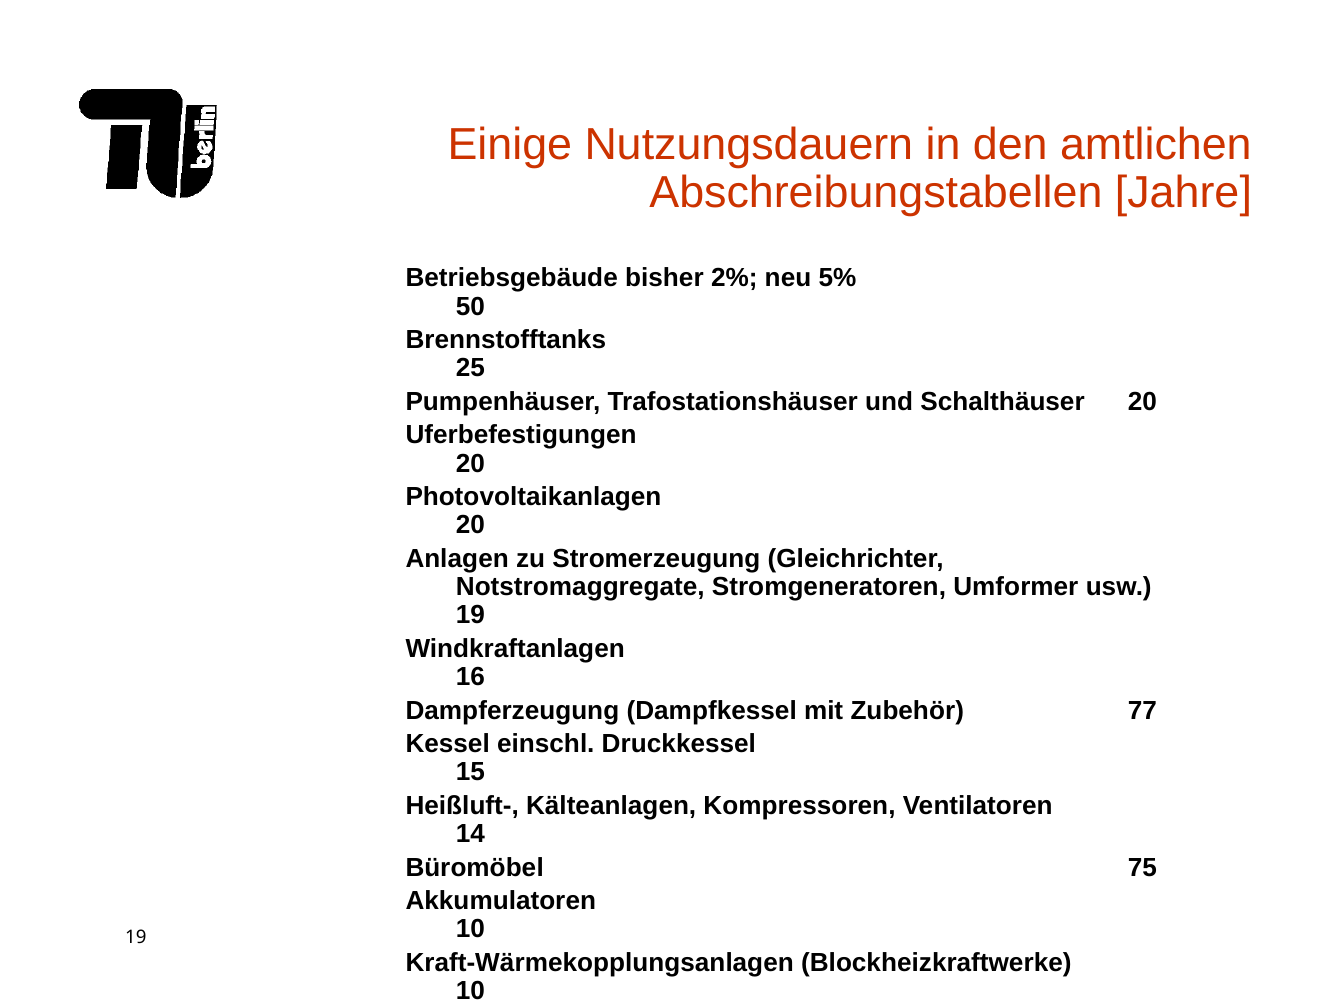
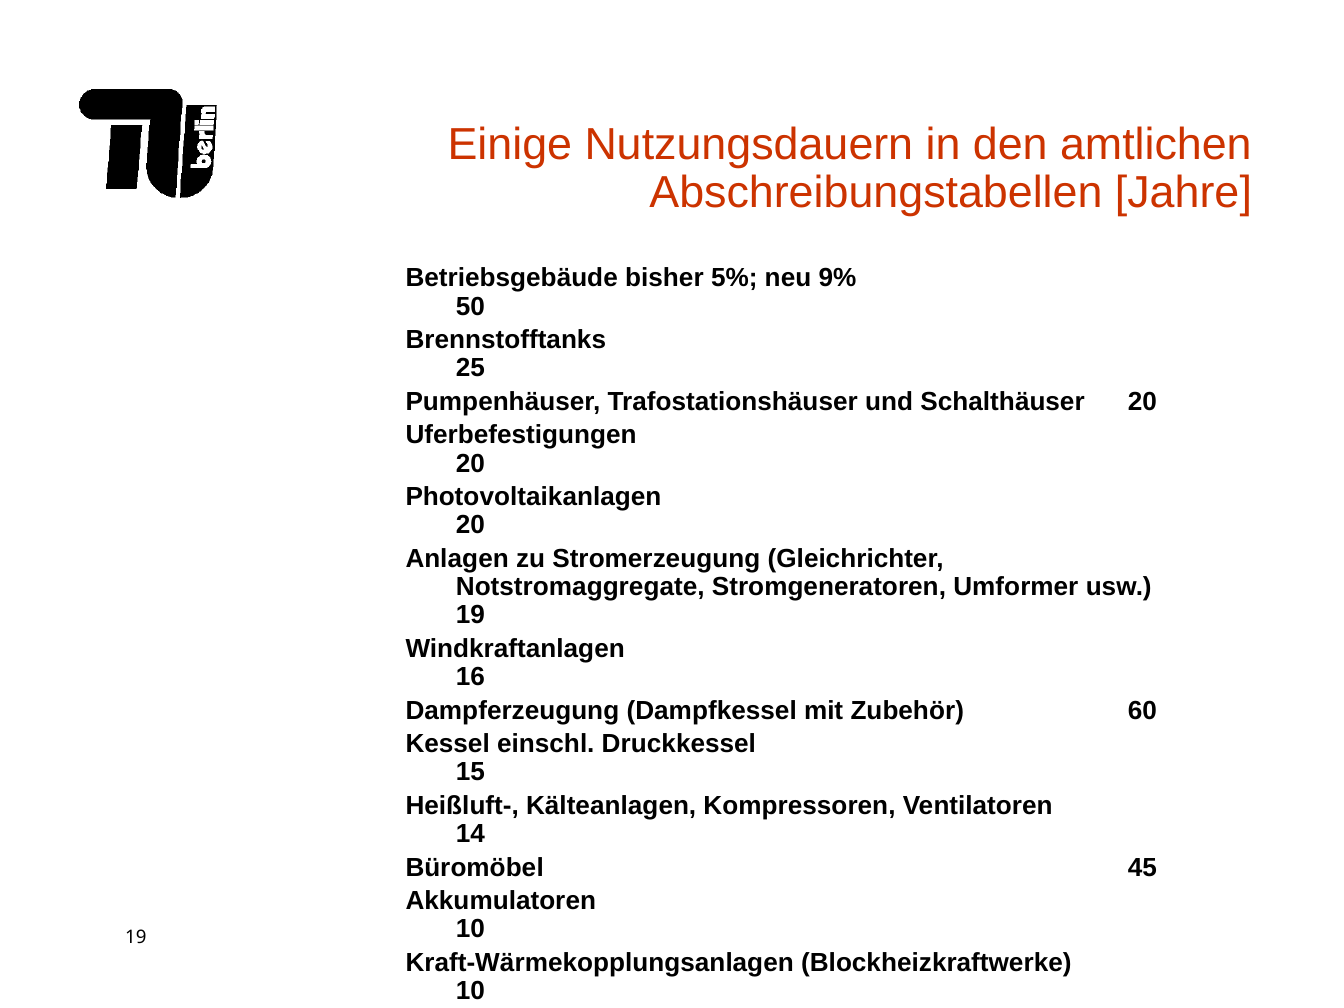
2%: 2% -> 5% (734, 278)
5%: 5% -> 9% (837, 278)
77: 77 -> 60 (1142, 711)
75: 75 -> 45 (1142, 868)
